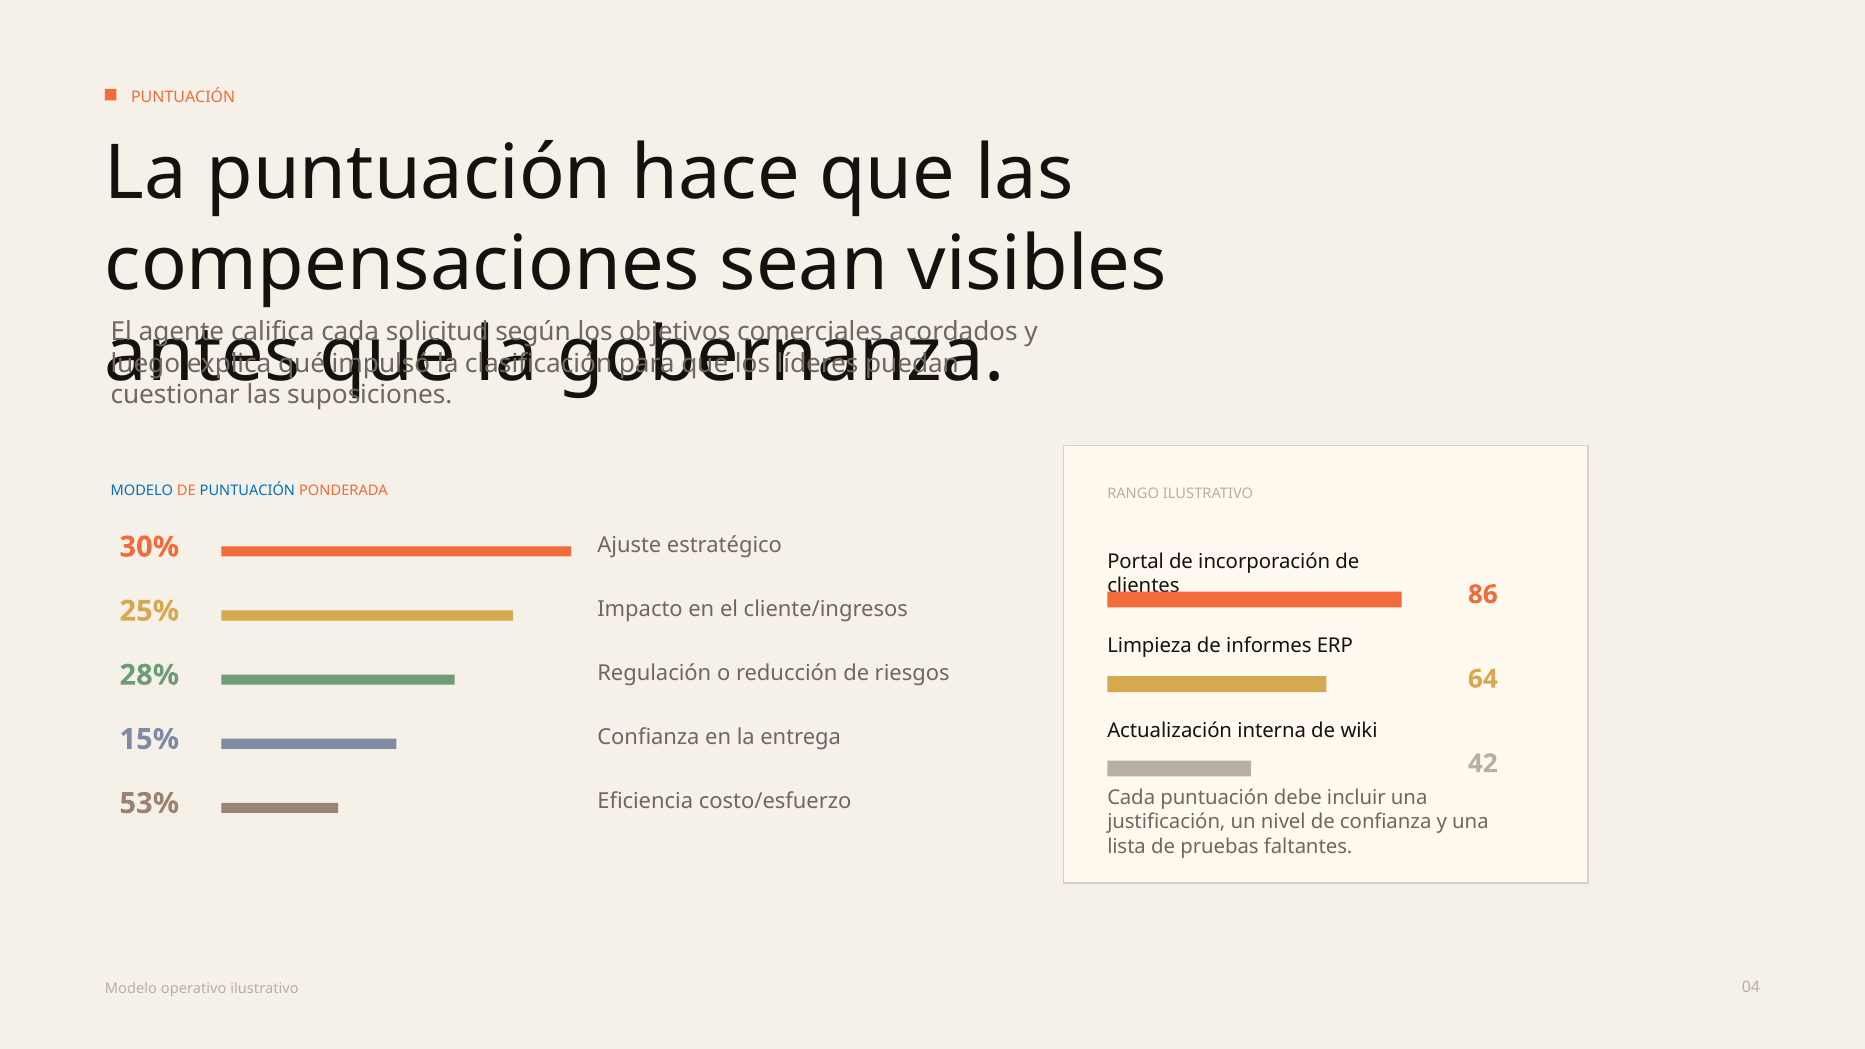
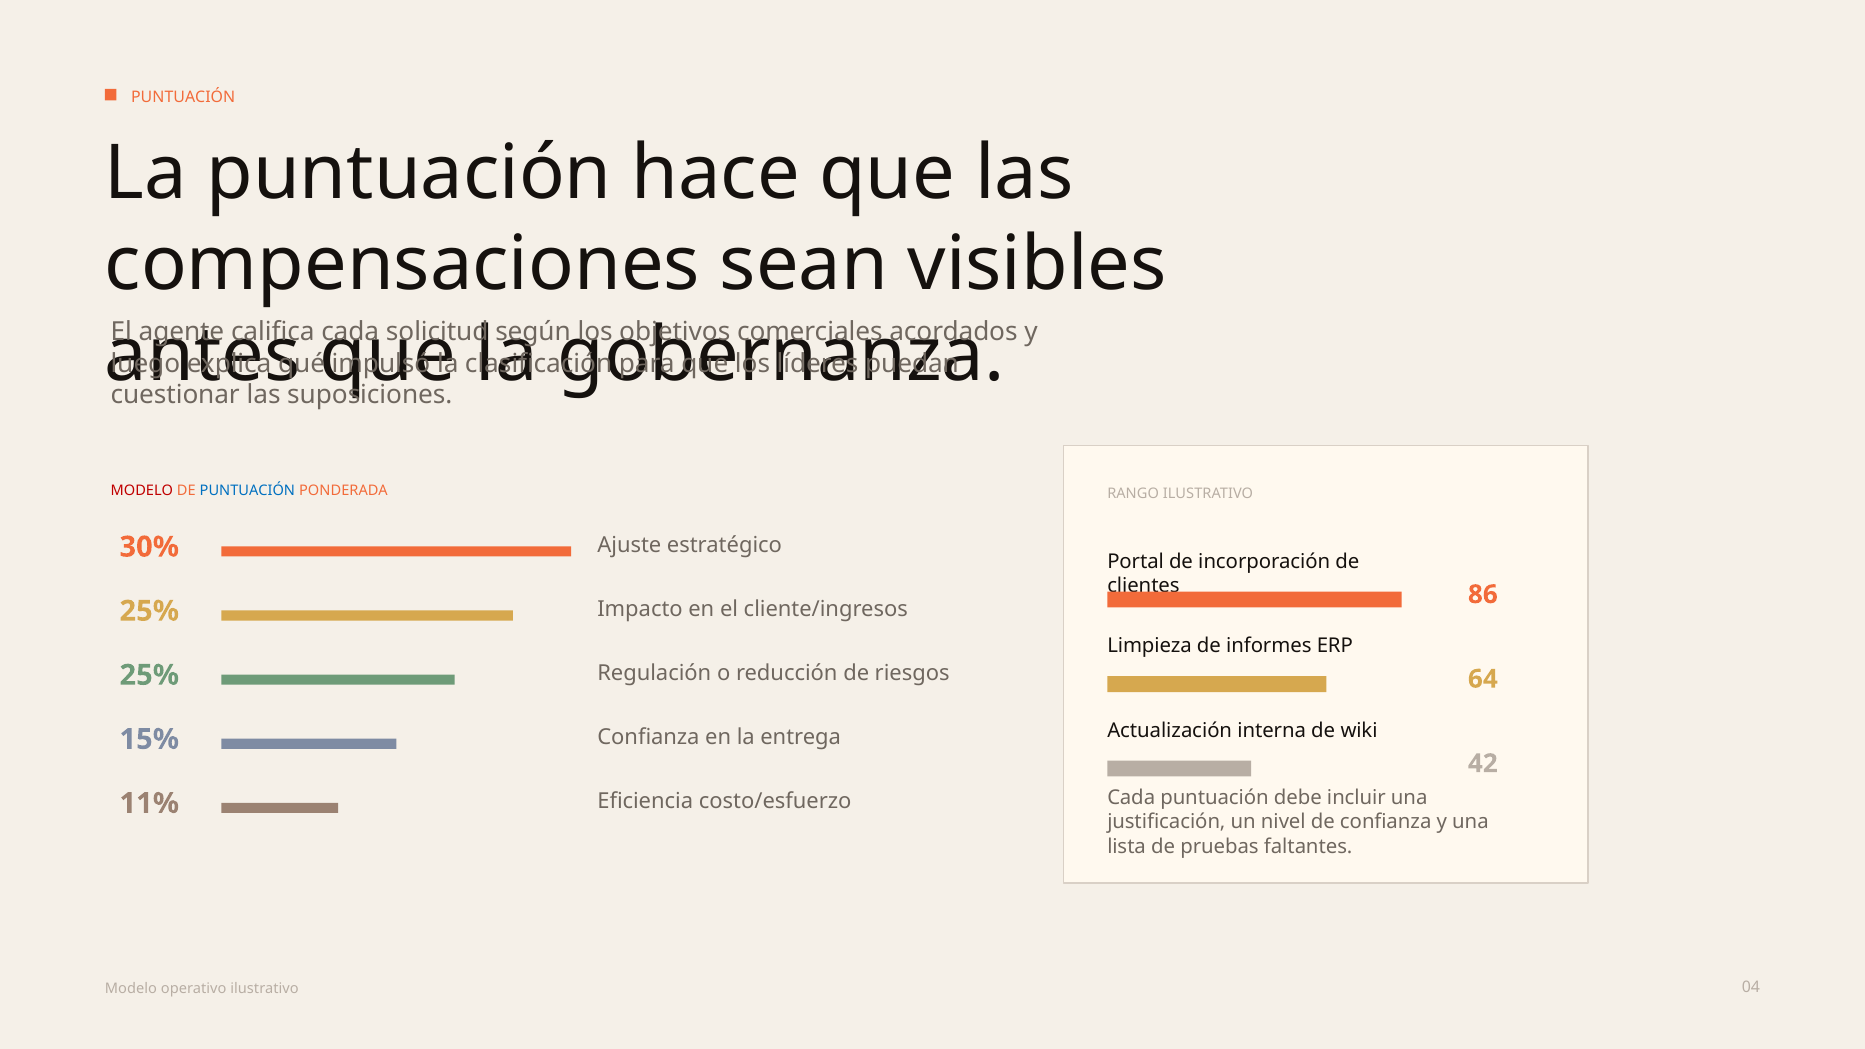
MODELO colour: blue -> red (142, 491)
28%: 28% -> 25% (149, 675)
53%: 53% -> 11% (149, 803)
